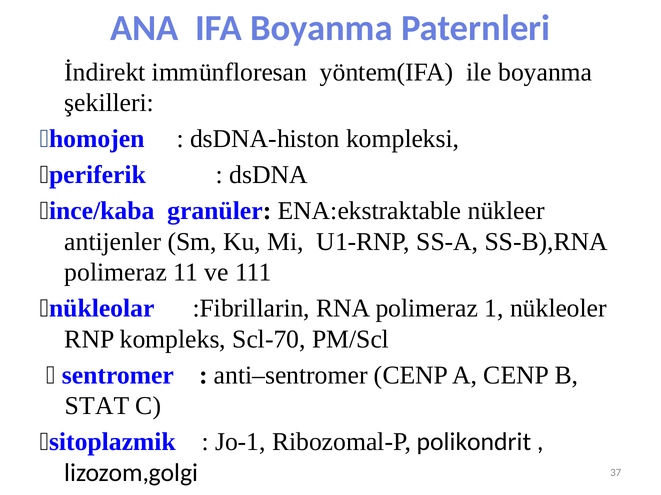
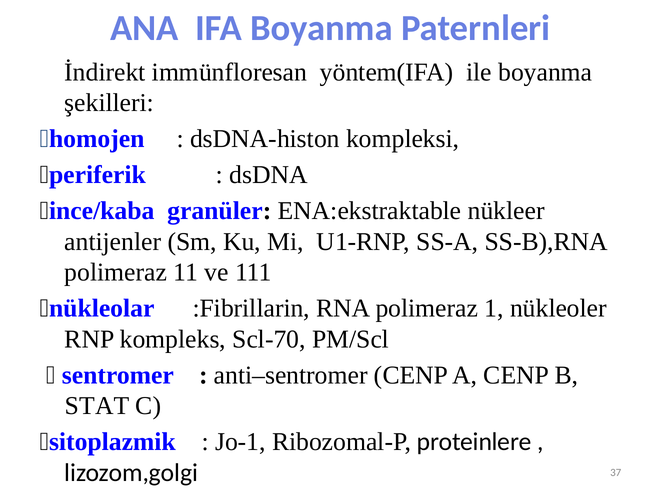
polikondrit: polikondrit -> proteinlere (474, 443)
